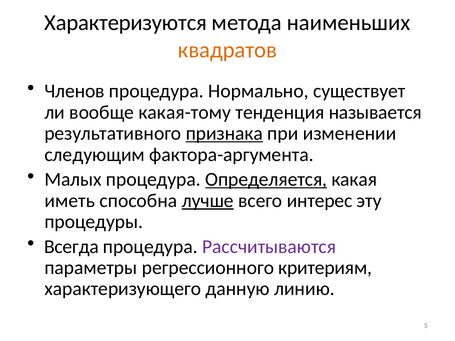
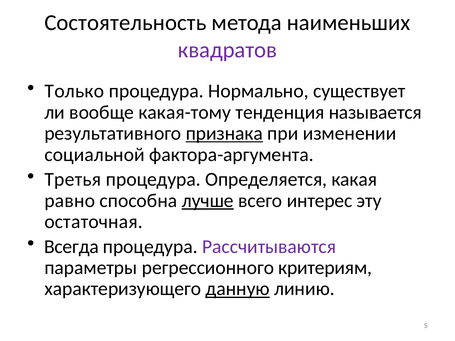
Характеризуются: Характеризуются -> Состоятельность (125, 23)
квадратов colour: orange -> purple (227, 50)
Членов: Членов -> Только (74, 91)
следующим: следующим -> социальной (95, 155)
Малых: Малых -> Третья (73, 180)
Определяется underline: present -> none (266, 180)
иметь: иметь -> равно (70, 201)
процедуры: процедуры -> остаточная (94, 222)
данную underline: none -> present (238, 289)
